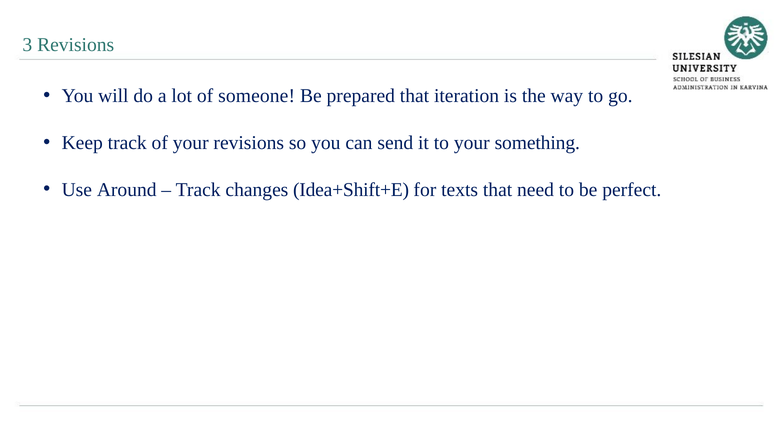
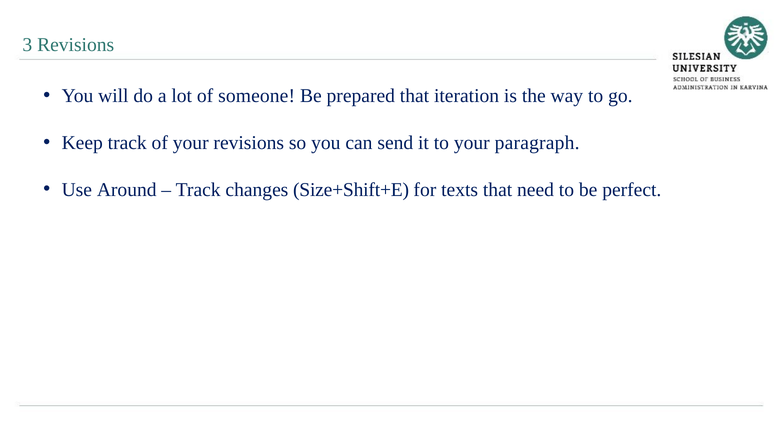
something: something -> paragraph (537, 143)
Idea+Shift+E: Idea+Shift+E -> Size+Shift+E (351, 190)
